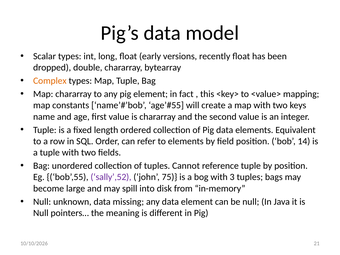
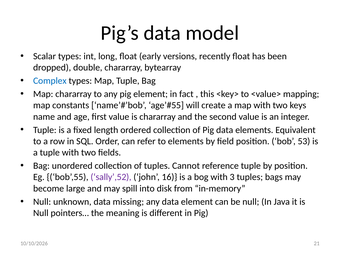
Complex colour: orange -> blue (50, 81)
14: 14 -> 53 (304, 141)
75: 75 -> 16 (170, 177)
